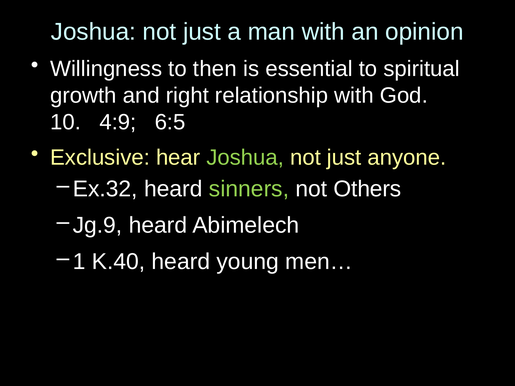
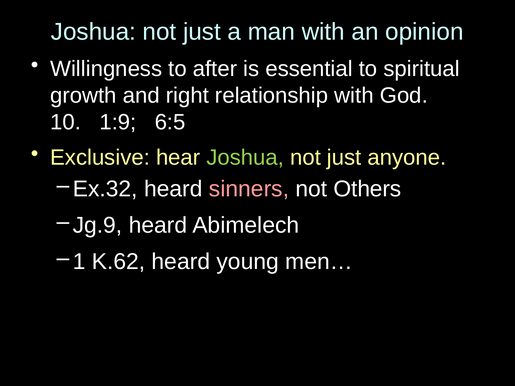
then: then -> after (215, 69)
4:9: 4:9 -> 1:9 (118, 122)
sinners colour: light green -> pink (249, 189)
K.40: K.40 -> K.62 (118, 262)
